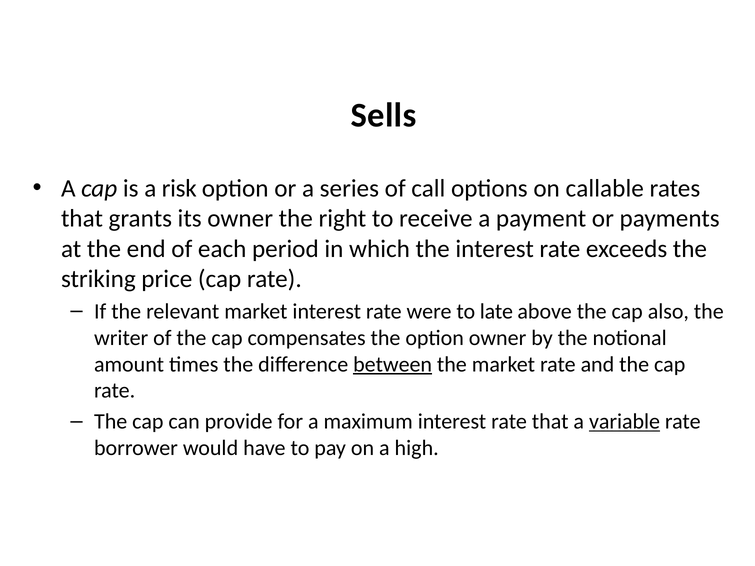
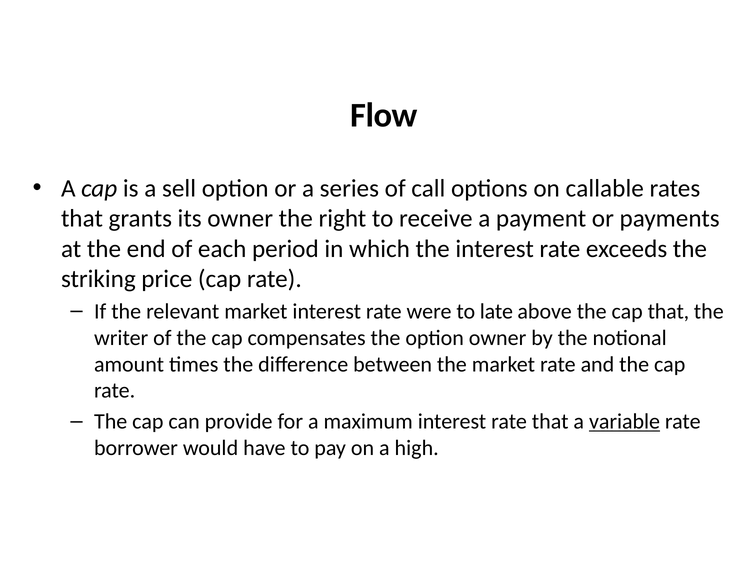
Sells: Sells -> Flow (384, 115)
risk: risk -> sell (179, 188)
cap also: also -> that (668, 312)
between underline: present -> none (393, 364)
